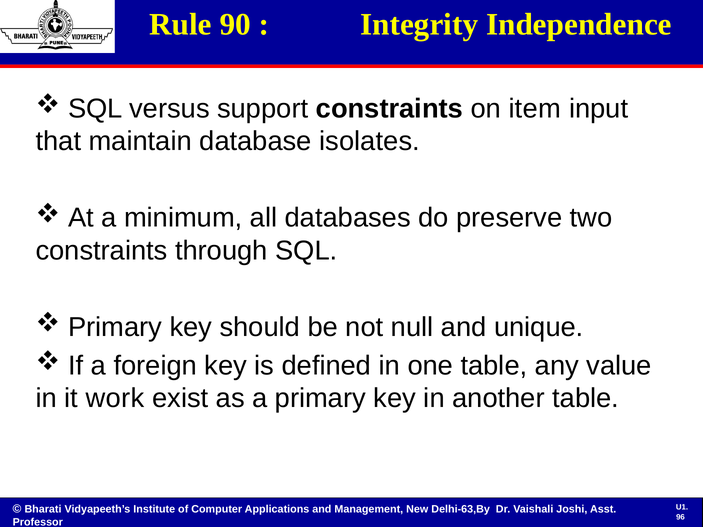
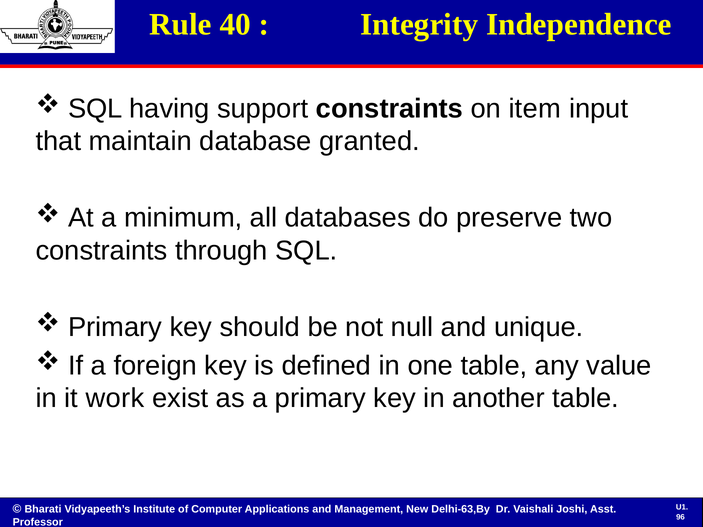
90: 90 -> 40 (235, 24)
versus: versus -> having (169, 109)
isolates: isolates -> granted (370, 141)
